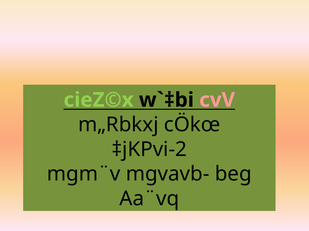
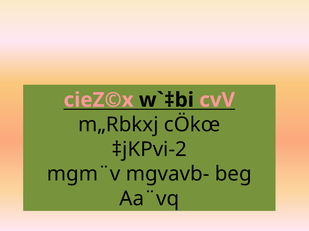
cieZ©x colour: light green -> pink (99, 100)
